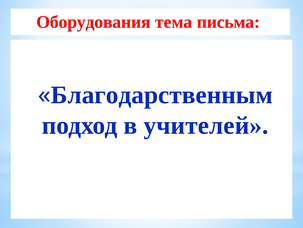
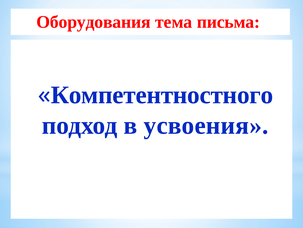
Благодарственным: Благодарственным -> Компетентностного (162, 95)
учителей: учителей -> усвоения (206, 125)
